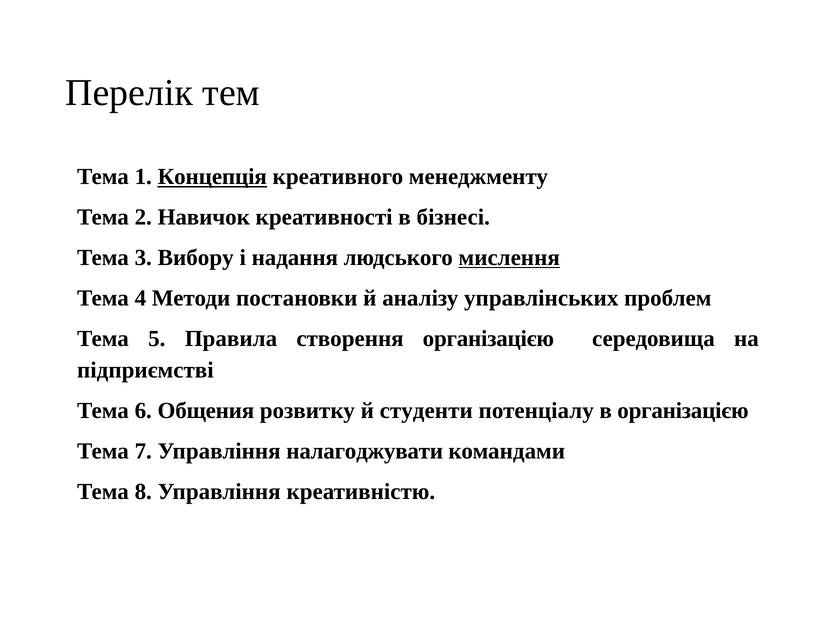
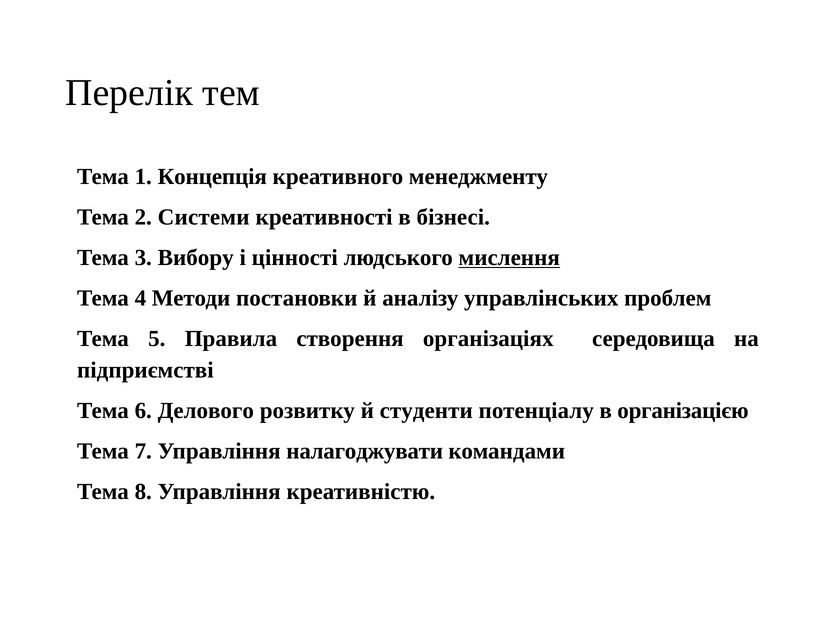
Концепція underline: present -> none (212, 177)
Навичок: Навичок -> Системи (204, 217)
надання: надання -> цінності (295, 258)
створення організацією: організацією -> організаціях (488, 339)
Общения: Общения -> Делового (206, 411)
